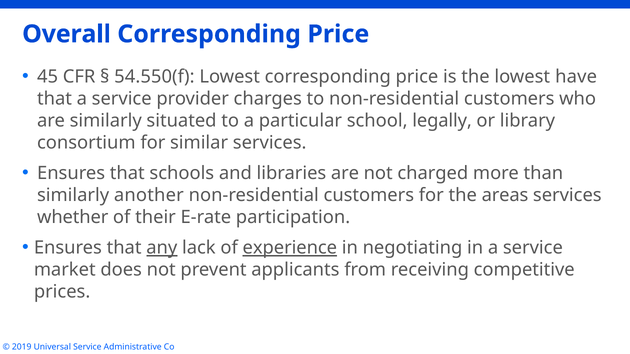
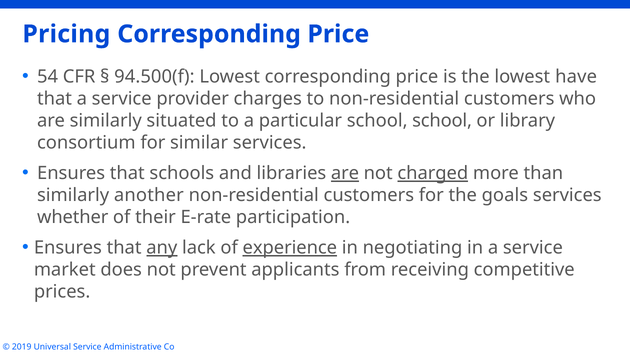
Overall: Overall -> Pricing (66, 34)
45: 45 -> 54 (48, 77)
54.550(f: 54.550(f -> 94.500(f (154, 77)
school legally: legally -> school (442, 121)
are underline: none -> present (345, 174)
charged underline: none -> present (433, 174)
areas: areas -> goals (505, 196)
